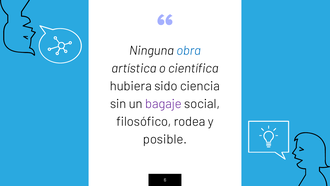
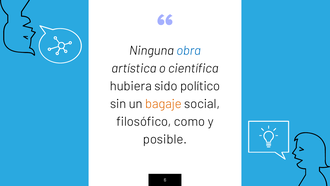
ciencia: ciencia -> político (200, 86)
bagaje colour: purple -> orange (163, 104)
rodea: rodea -> como (190, 121)
